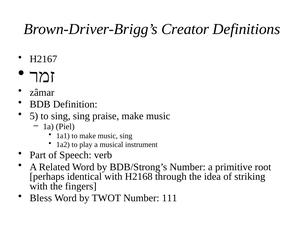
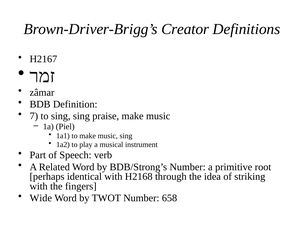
5: 5 -> 7 (34, 116)
Bless: Bless -> Wide (41, 198)
111: 111 -> 658 (169, 198)
